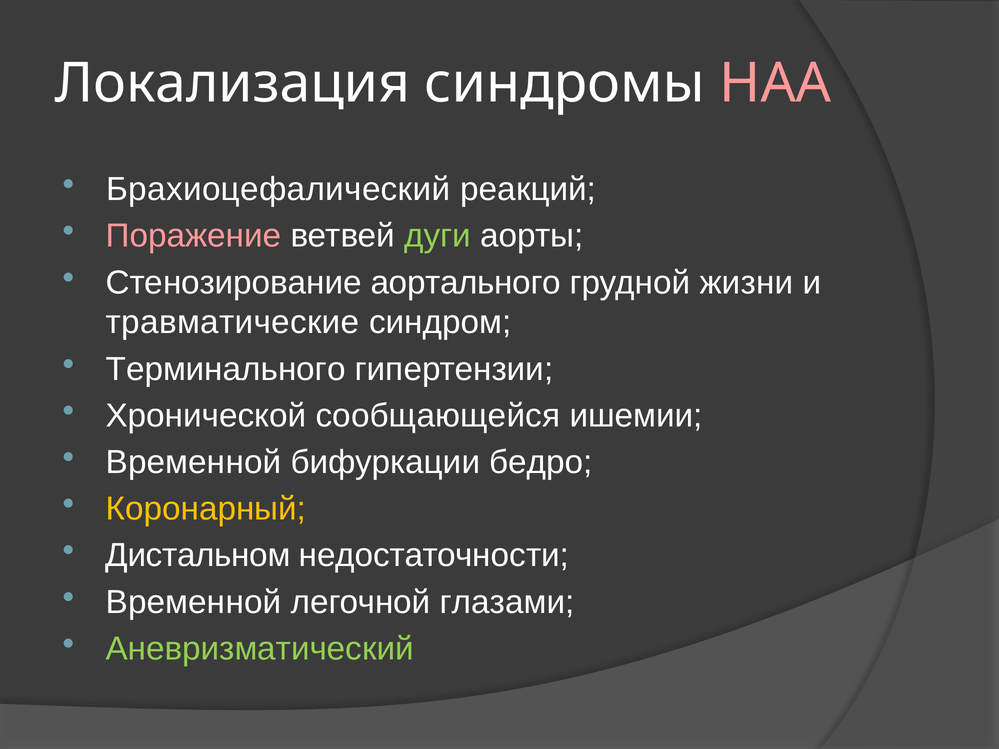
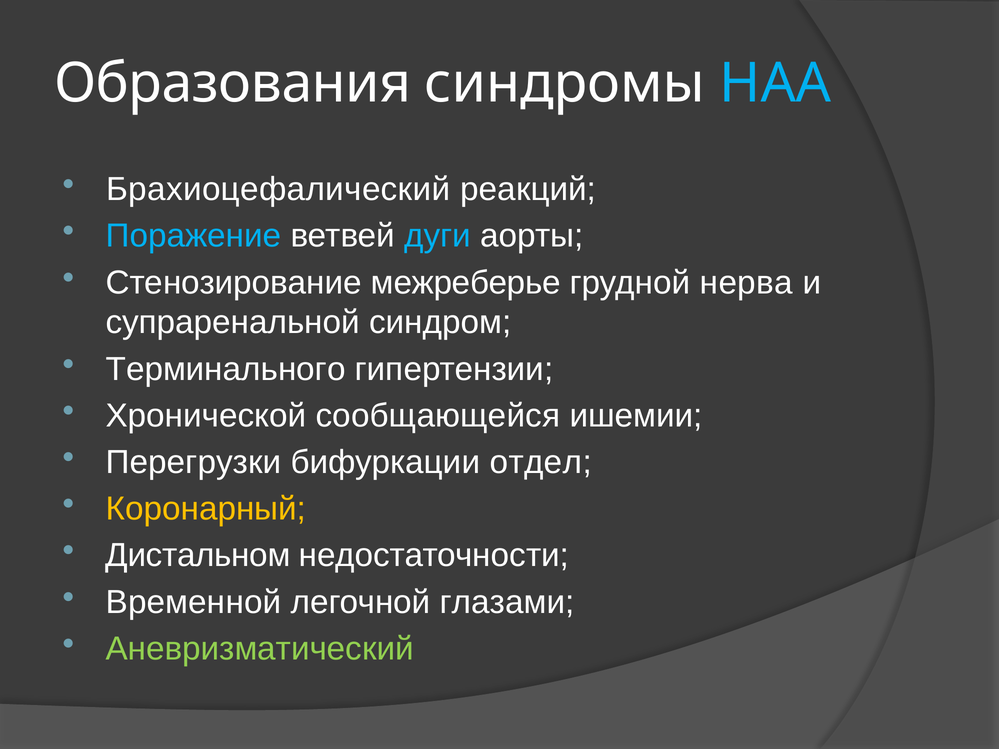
Локализация: Локализация -> Образования (233, 83)
НАА colour: pink -> light blue (775, 83)
Поражение colour: pink -> light blue (194, 236)
дуги colour: light green -> light blue (438, 236)
аортального: аортального -> межреберье (466, 283)
жизни: жизни -> нерва (746, 283)
травматические: травматические -> супраренальной (233, 323)
Временной: Временной -> Перегрузки (194, 462)
бедро: бедро -> отдел (541, 462)
